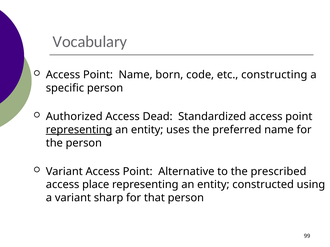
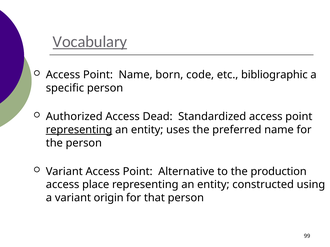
Vocabulary underline: none -> present (90, 42)
constructing: constructing -> bibliographic (274, 75)
prescribed: prescribed -> production (279, 172)
sharp: sharp -> origin (109, 198)
